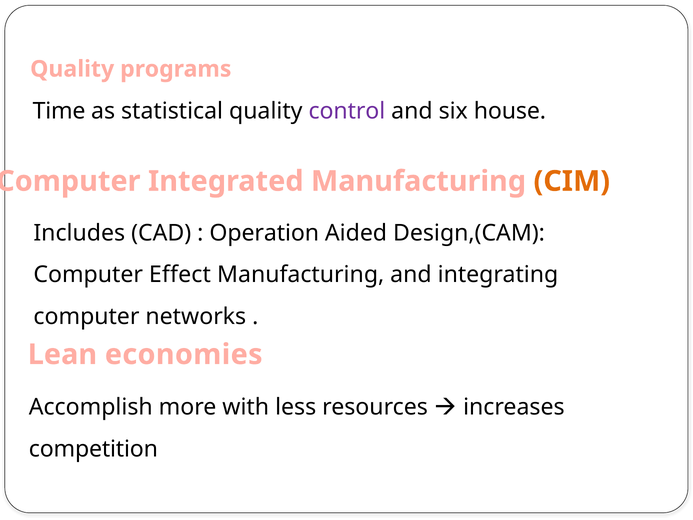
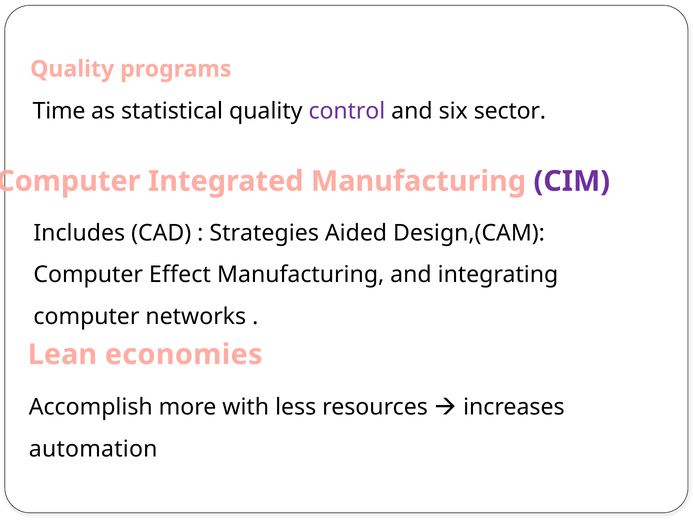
house: house -> sector (510, 111)
CIM colour: orange -> purple (572, 181)
Operation: Operation -> Strategies (264, 233)
competition: competition -> automation (93, 449)
